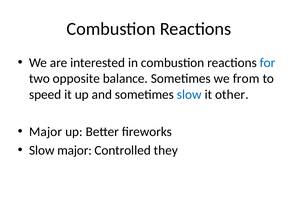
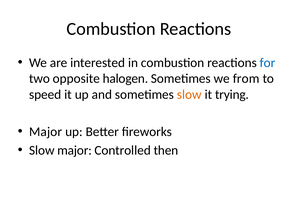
balance: balance -> halogen (125, 78)
slow colour: blue -> orange (189, 94)
other: other -> trying (232, 94)
they: they -> then (166, 150)
